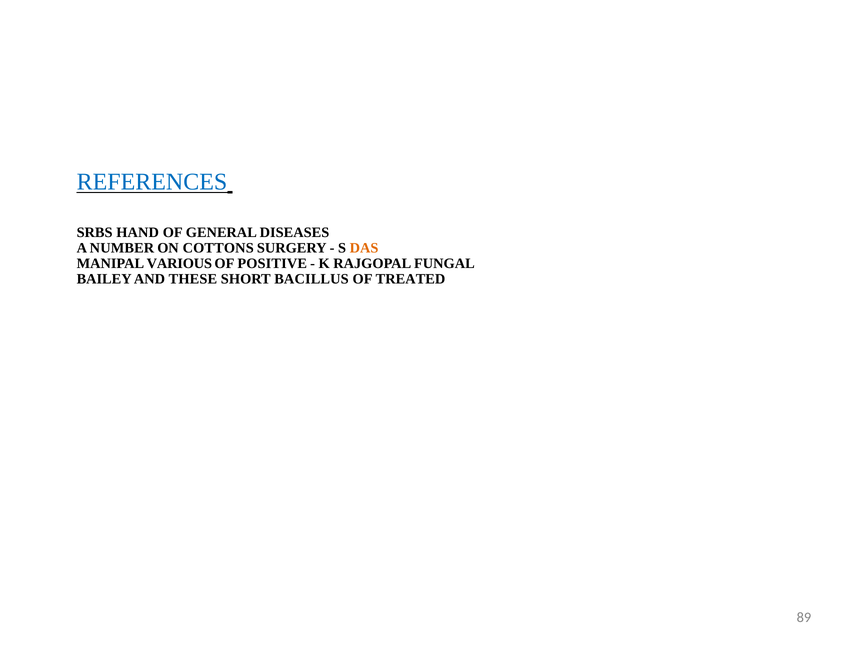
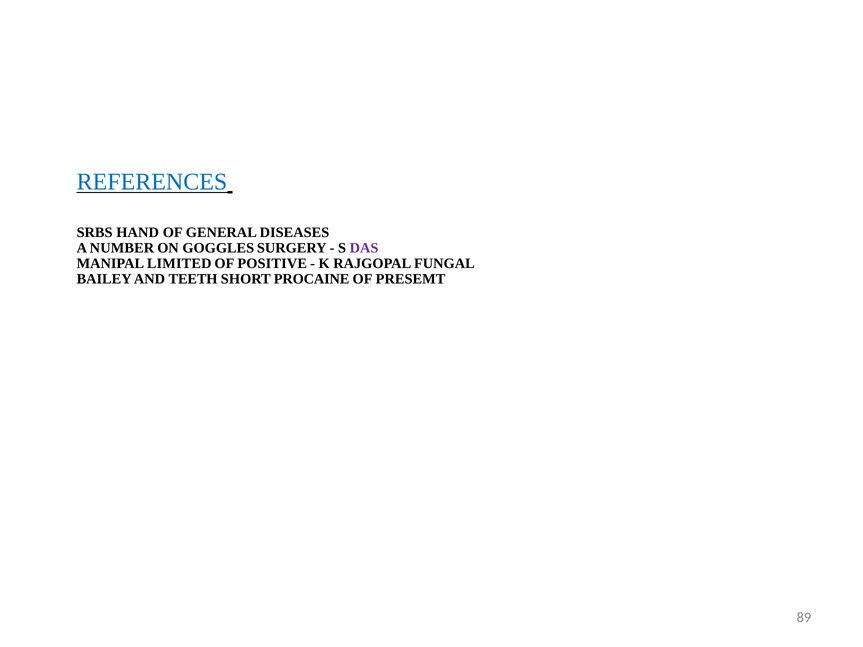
COTTONS: COTTONS -> GOGGLES (218, 248)
DAS colour: orange -> purple (364, 248)
VARIOUS: VARIOUS -> LIMITED (179, 264)
THESE: THESE -> TEETH (193, 279)
BACILLUS: BACILLUS -> PROCAINE (312, 279)
TREATED: TREATED -> PRESEMT (411, 279)
